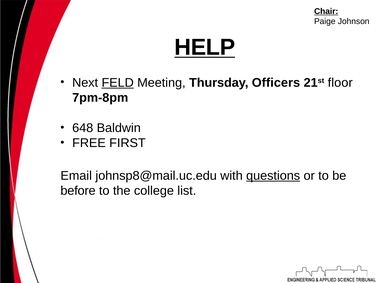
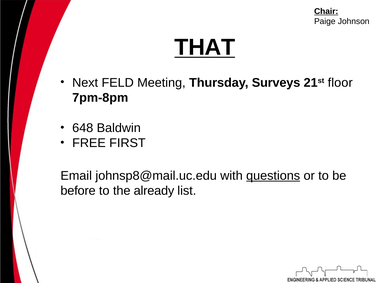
HELP: HELP -> THAT (205, 47)
FELD underline: present -> none (118, 83)
Officers: Officers -> Surveys (276, 83)
college: college -> already (154, 191)
